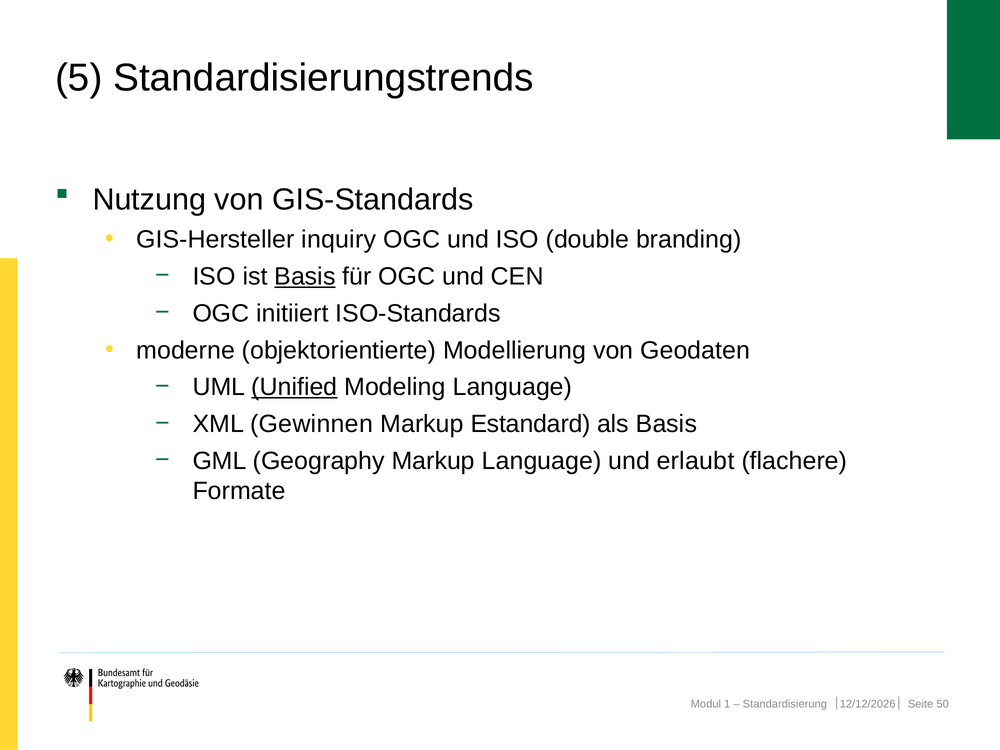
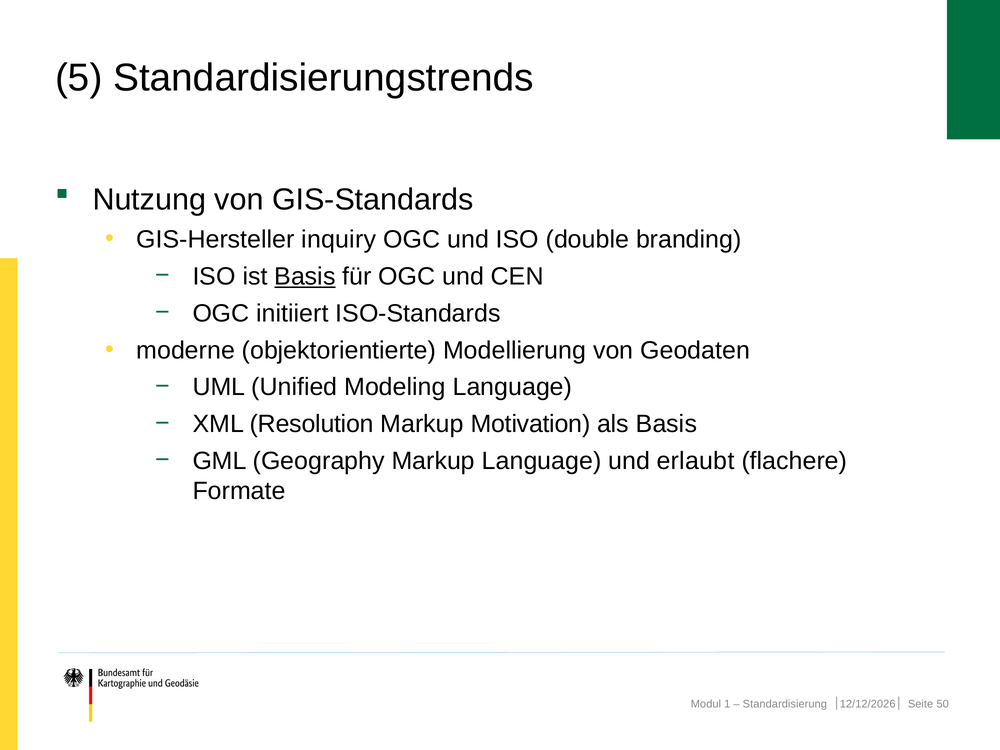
Unified underline: present -> none (294, 387)
Gewinnen: Gewinnen -> Resolution (312, 424)
Estandard: Estandard -> Motivation (531, 424)
